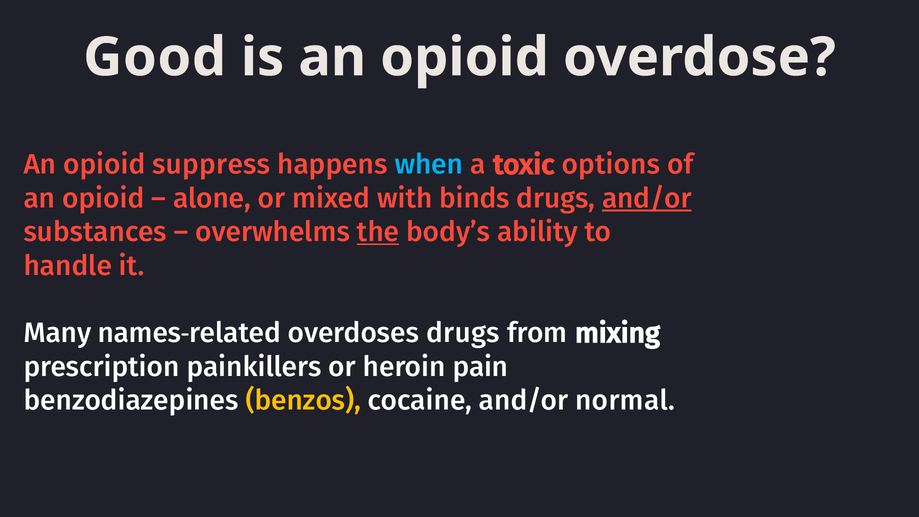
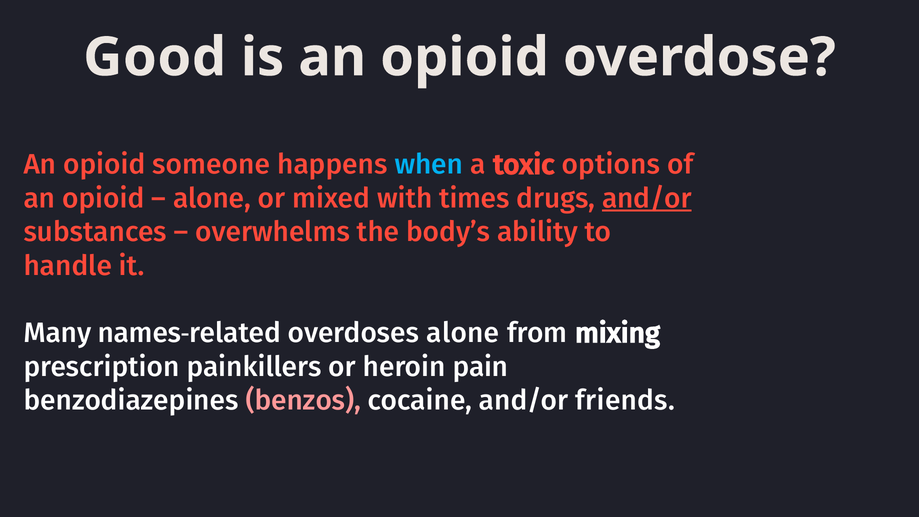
suppress: suppress -> someone (211, 165)
binds: binds -> times (474, 198)
the underline: present -> none (378, 232)
overdoses drugs: drugs -> alone (463, 333)
benzos colour: yellow -> pink (303, 400)
normal: normal -> friends (625, 400)
